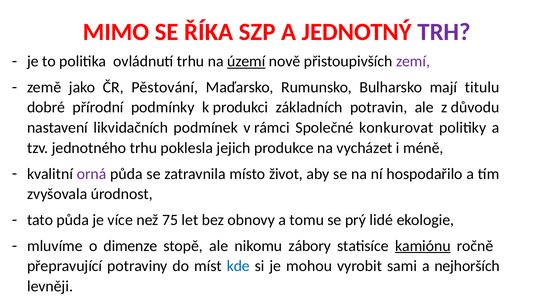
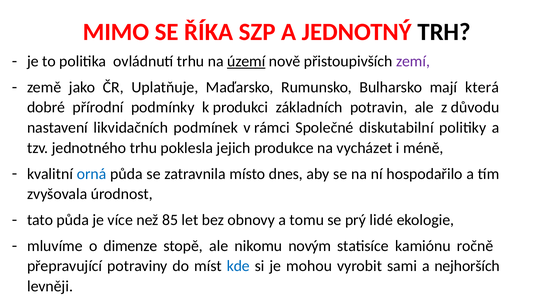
TRH colour: purple -> black (444, 32)
Pěstování: Pěstování -> Uplatňuje (165, 87)
titulu: titulu -> která (482, 87)
konkurovat: konkurovat -> diskutabilní (396, 128)
orná colour: purple -> blue (92, 174)
život: život -> dnes (286, 174)
75: 75 -> 85 (170, 220)
zábory: zábory -> novým (310, 246)
kamiónu underline: present -> none (423, 246)
